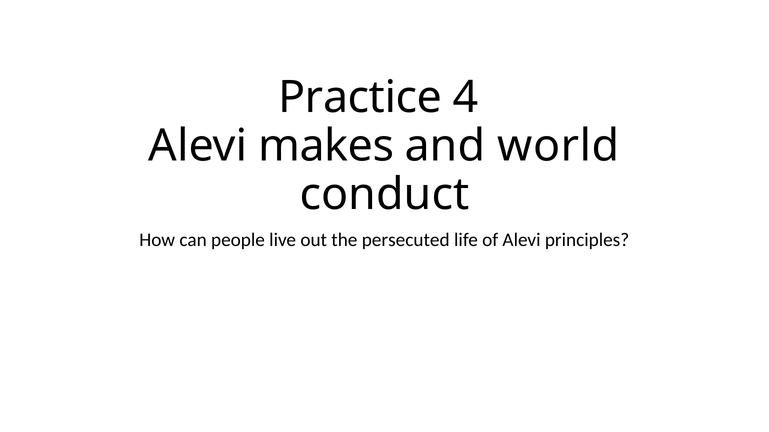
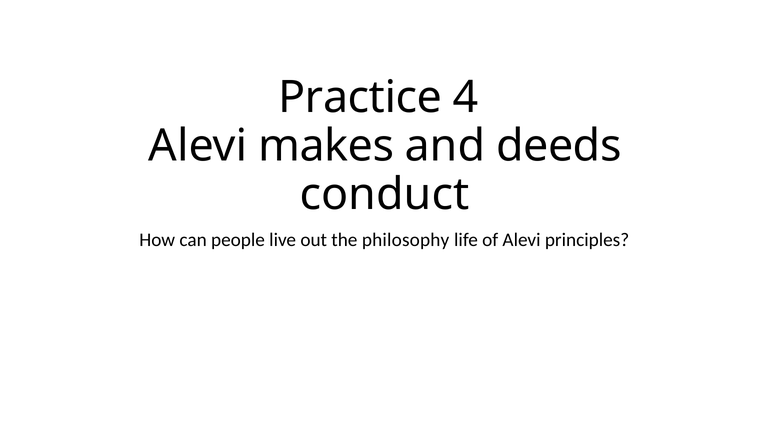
world: world -> deeds (559, 146)
persecuted: persecuted -> philosophy (406, 240)
